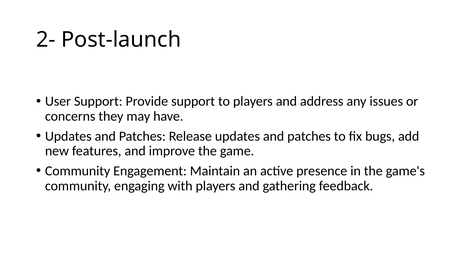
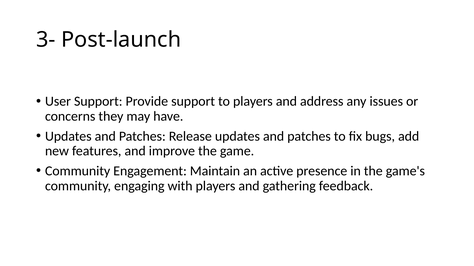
2-: 2- -> 3- (46, 40)
